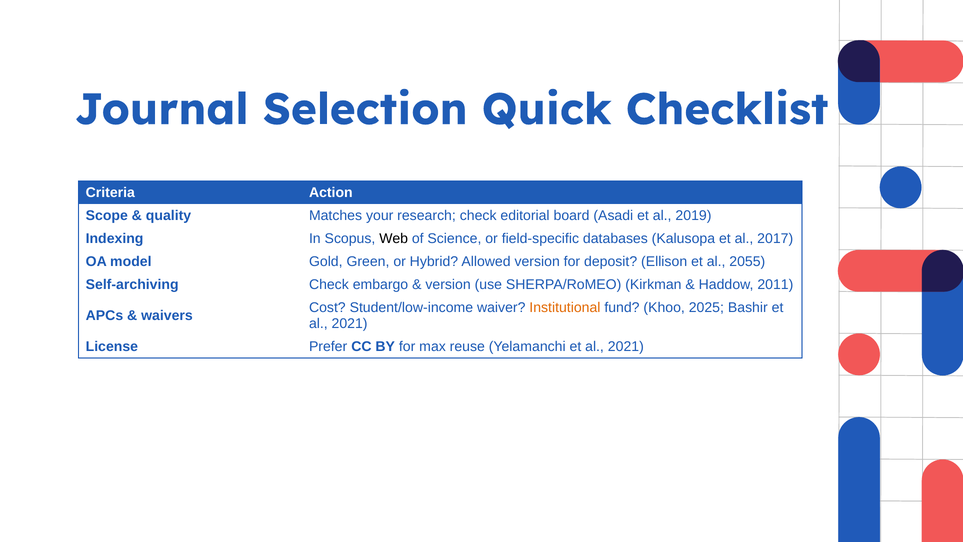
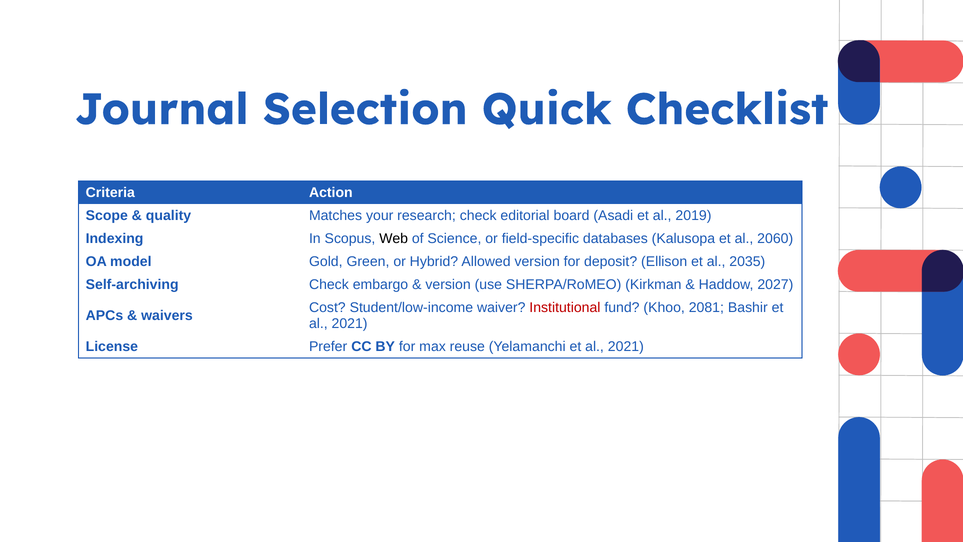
2017: 2017 -> 2060 (775, 239)
2055: 2055 -> 2035 (747, 262)
2011: 2011 -> 2027 (775, 285)
Institutional colour: orange -> red (565, 308)
2025: 2025 -> 2081 (706, 308)
